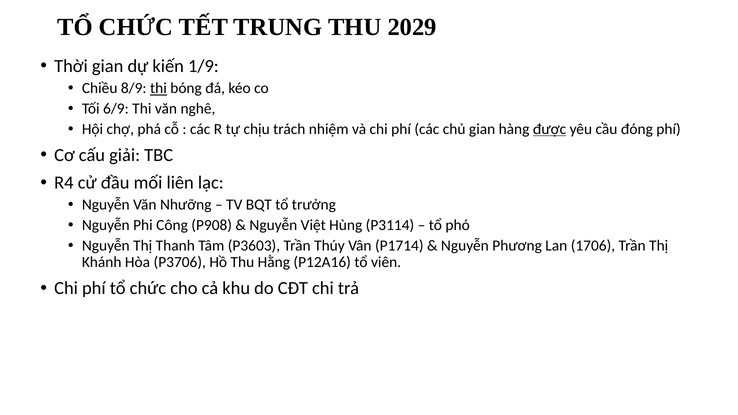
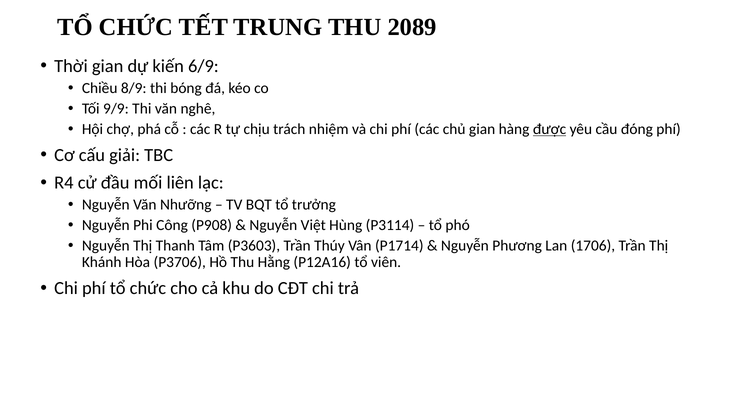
2029: 2029 -> 2089 (412, 27)
1/9: 1/9 -> 6/9 (203, 66)
thi underline: present -> none (158, 88)
6/9: 6/9 -> 9/9 (116, 109)
